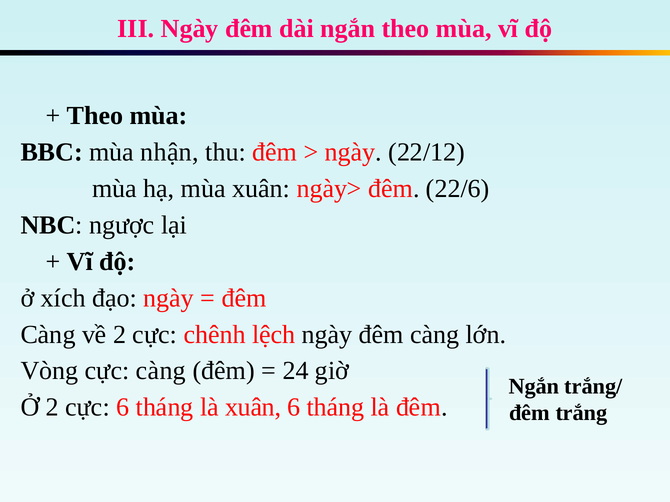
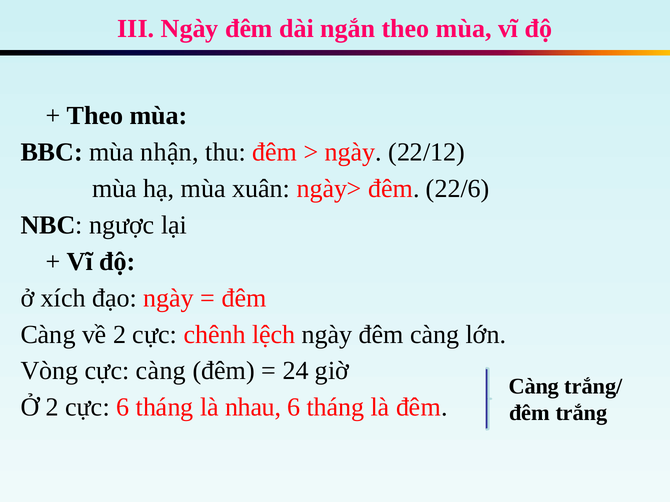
Ngắn: Ngắn -> Càng (534, 387)
là xuân: xuân -> nhau (253, 408)
